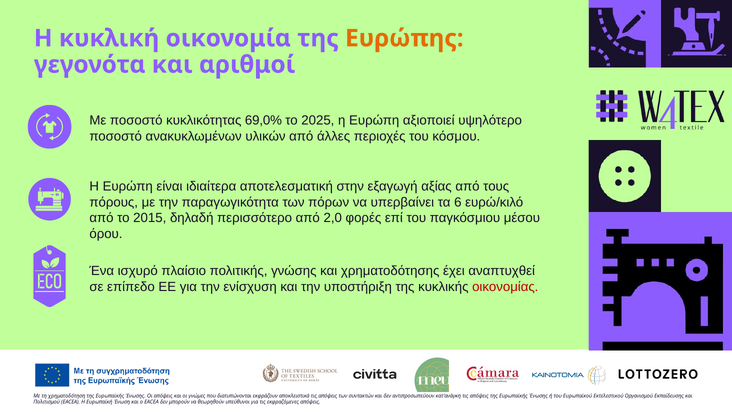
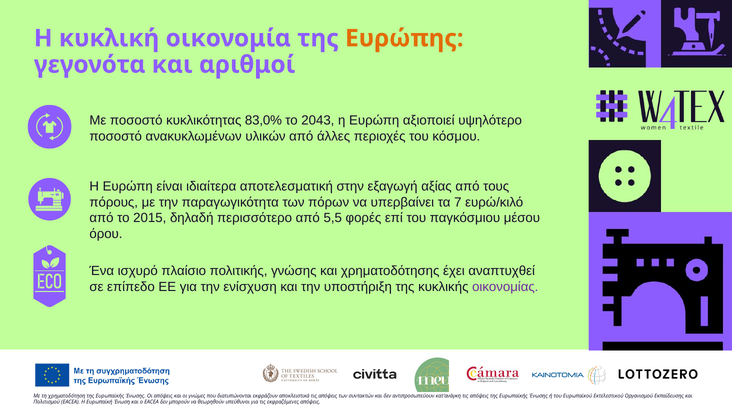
69,0%: 69,0% -> 83,0% (263, 120)
2025: 2025 -> 2043 (318, 120)
6: 6 -> 7 (458, 202)
2,0: 2,0 -> 5,5 (333, 218)
οικονομίας colour: red -> purple (505, 287)
